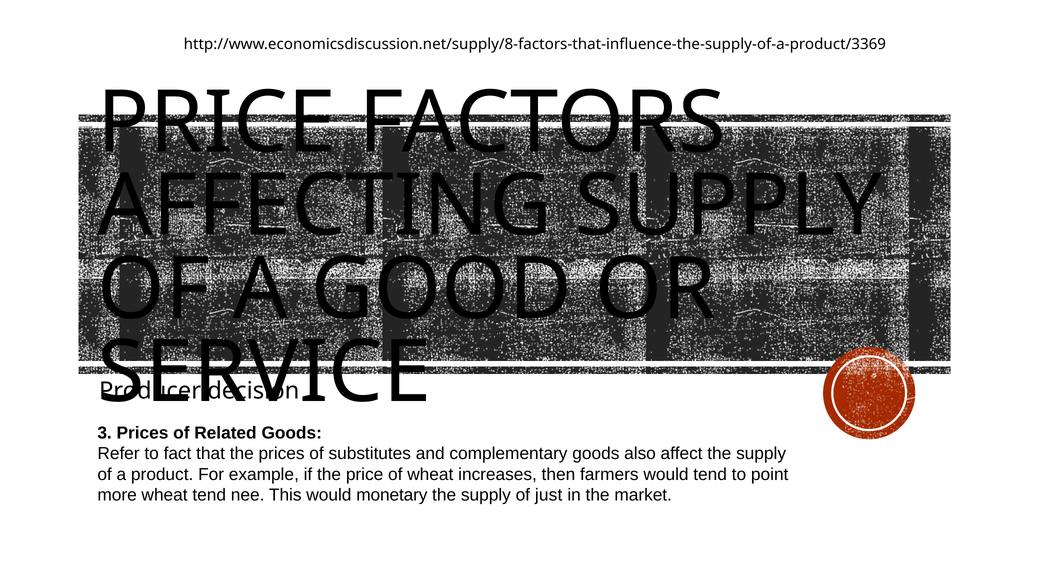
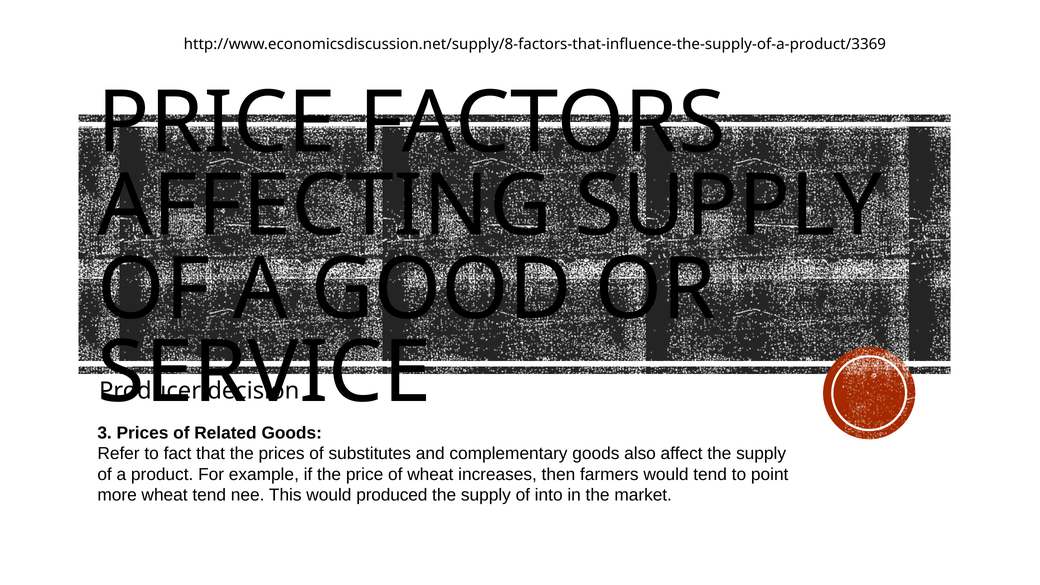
monetary: monetary -> produced (392, 495)
just: just -> into (549, 495)
